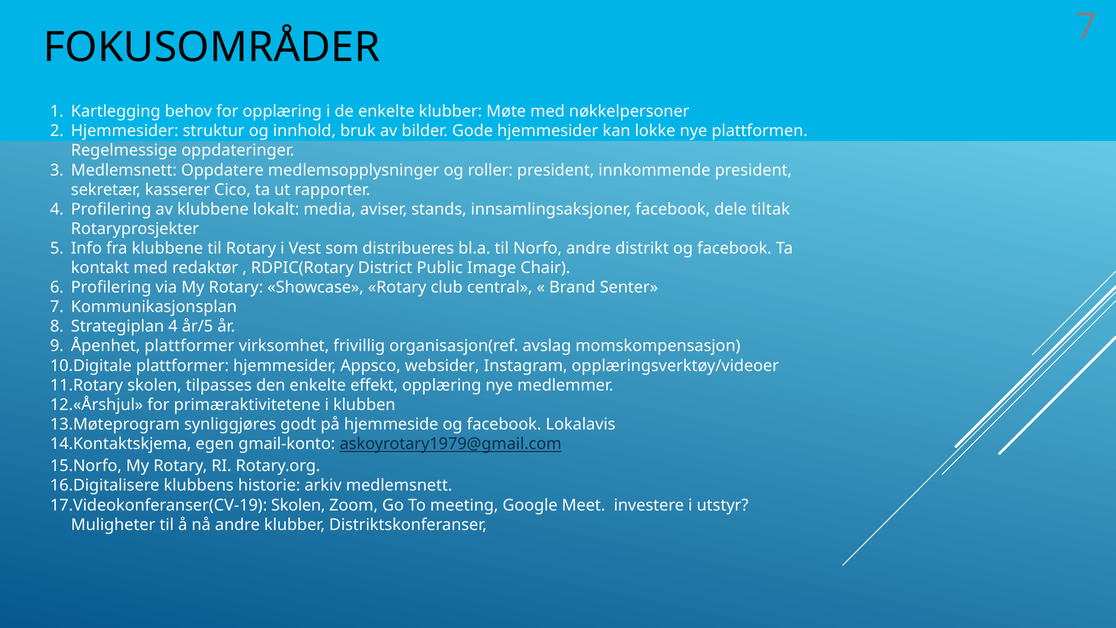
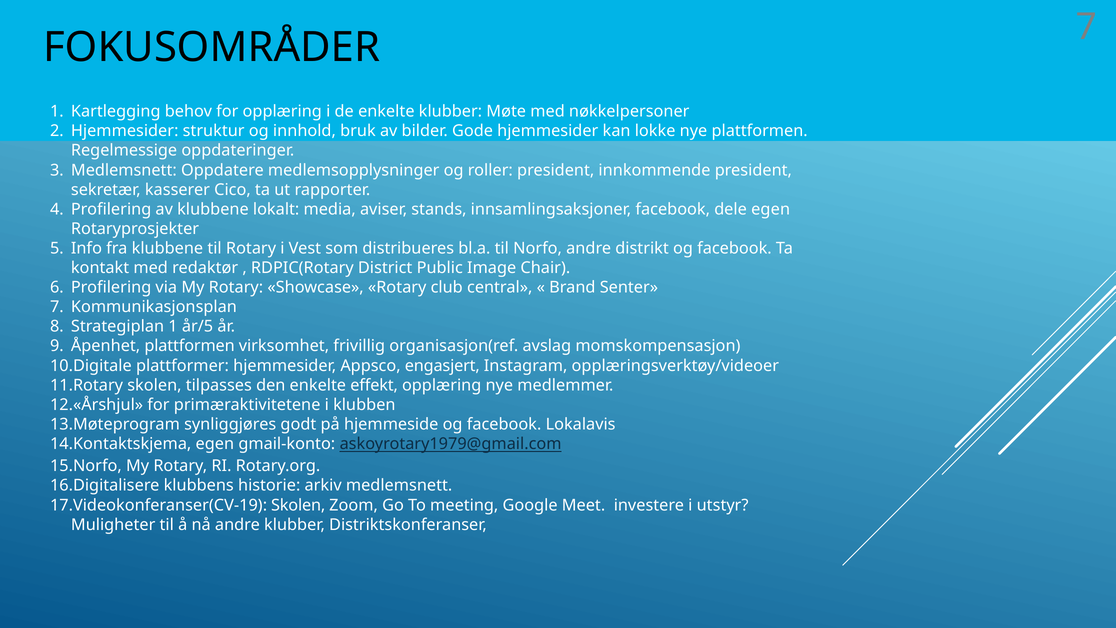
dele tiltak: tiltak -> egen (771, 209)
Strategiplan 4: 4 -> 1 (173, 326)
Åpenhet plattformer: plattformer -> plattformen (190, 346)
websider: websider -> engasjert (442, 366)
